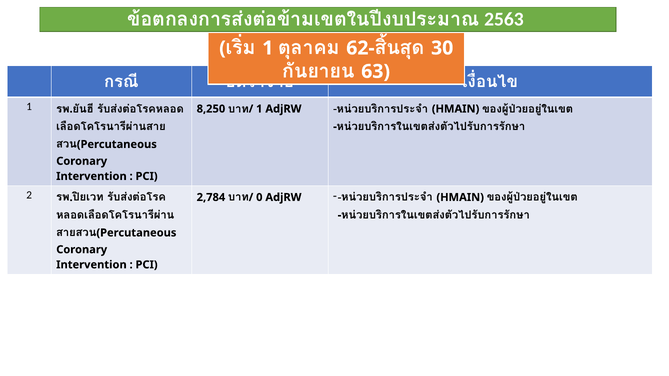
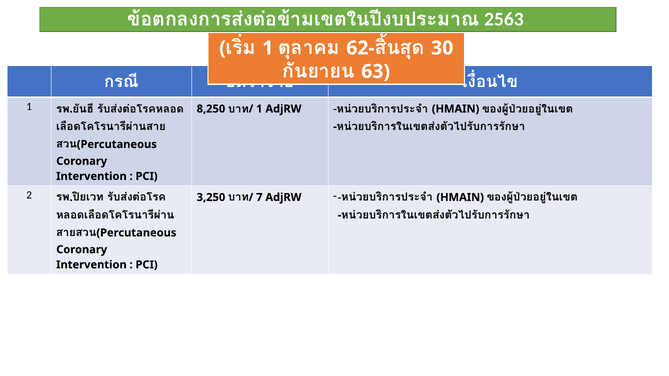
2,784: 2,784 -> 3,250 (211, 197)
0: 0 -> 7 (259, 197)
